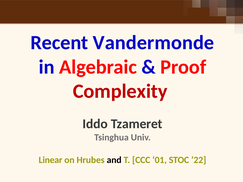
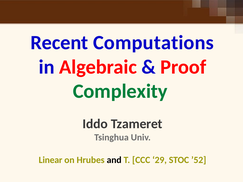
Vandermonde: Vandermonde -> Computations (153, 43)
Complexity colour: red -> green (120, 91)
01: 01 -> 29 (160, 160)
’22: ’22 -> ’52 (199, 160)
